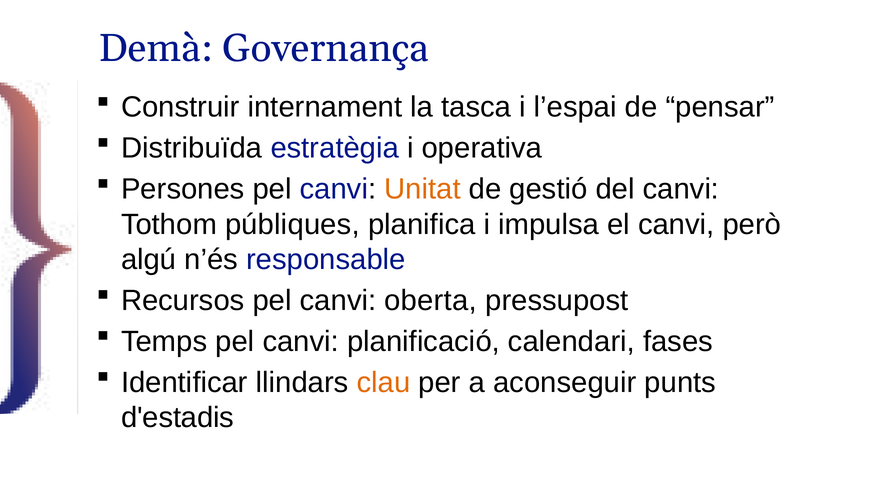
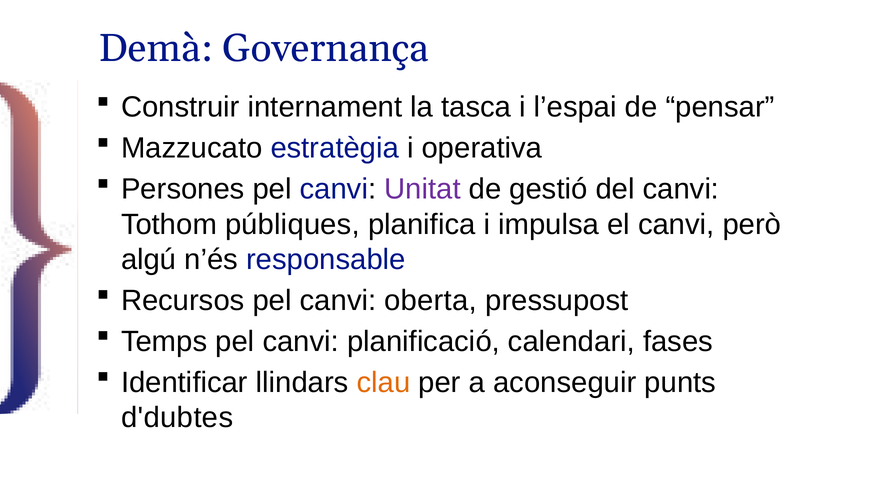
Distribuïda: Distribuïda -> Mazzucato (192, 148)
Unitat colour: orange -> purple (422, 189)
d'estadis: d'estadis -> d'dubtes (177, 417)
